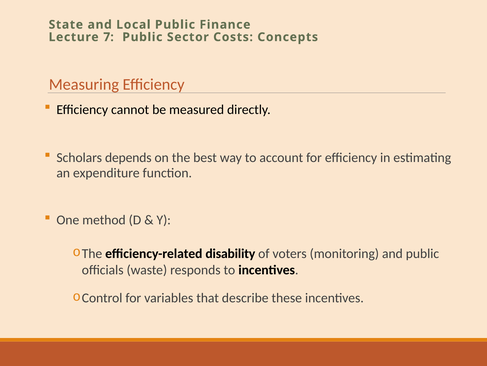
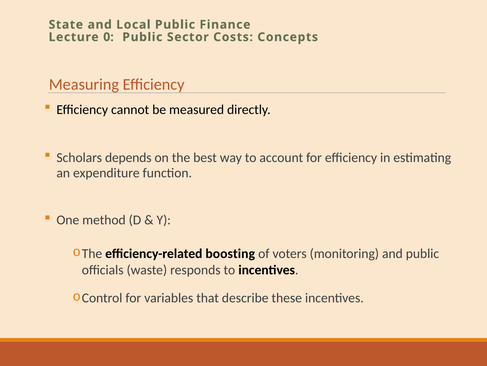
7: 7 -> 0 (109, 37)
disability: disability -> boosting (230, 253)
